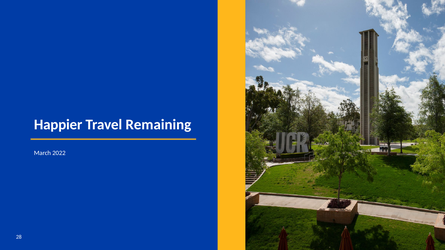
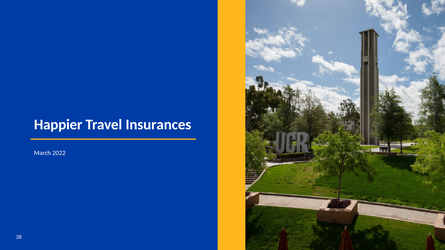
Remaining: Remaining -> Insurances (158, 125)
